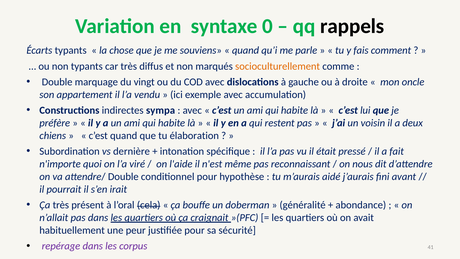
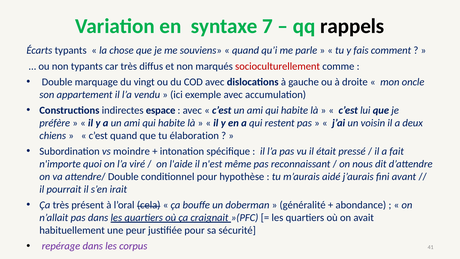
0: 0 -> 7 (267, 26)
socioculturellement colour: orange -> red (278, 66)
sympa: sympa -> espace (161, 110)
dernière: dernière -> moindre (131, 151)
